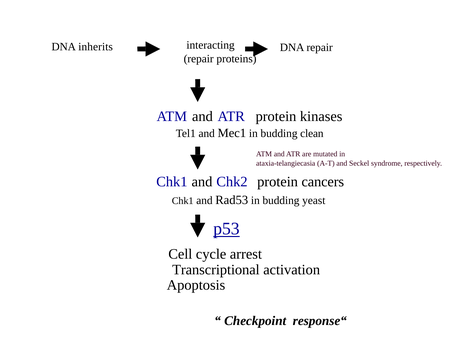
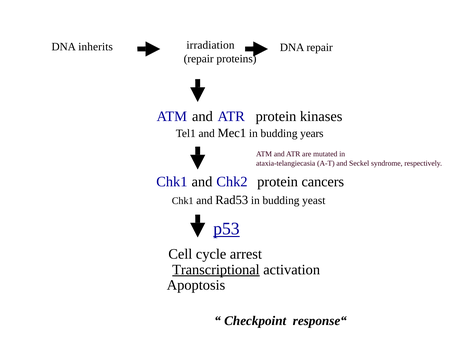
interacting: interacting -> irradiation (210, 45)
clean: clean -> years (312, 133)
Transcriptional underline: none -> present (216, 269)
